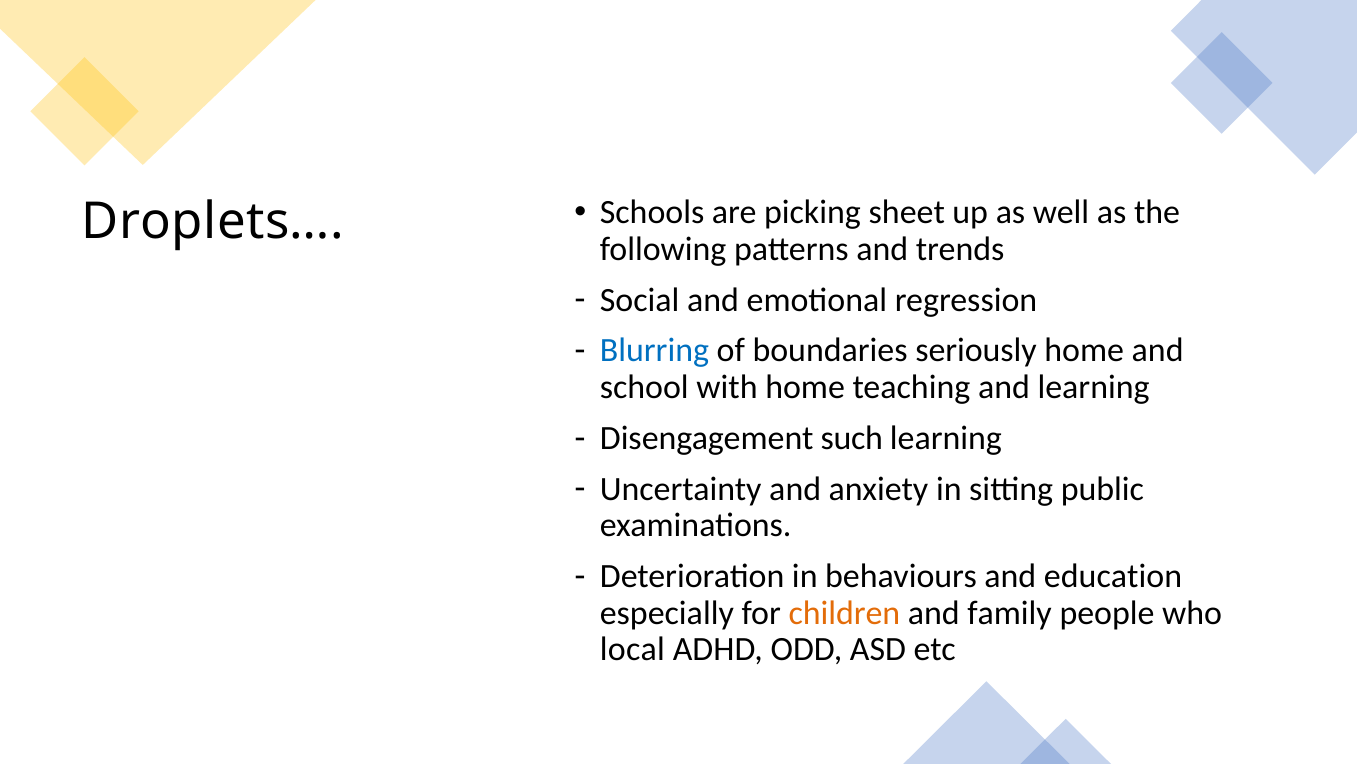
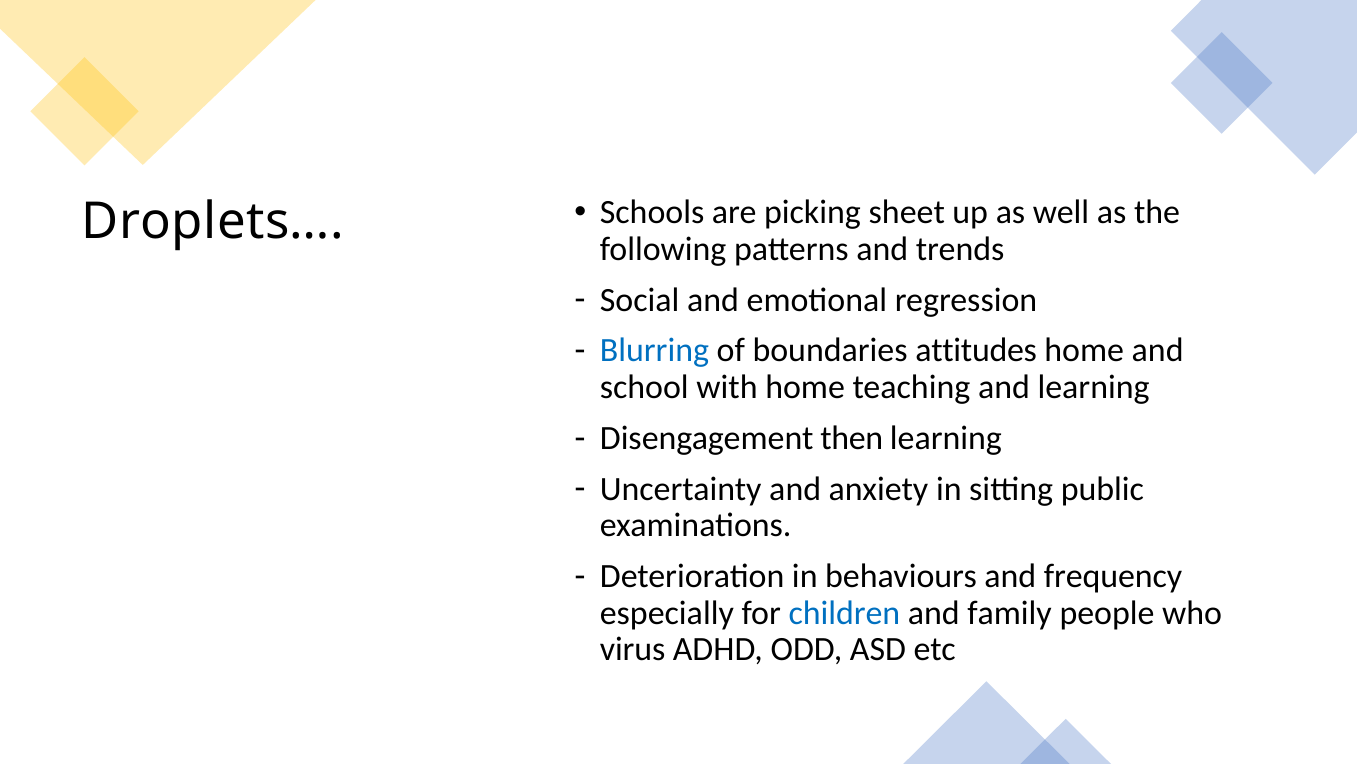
seriously: seriously -> attitudes (976, 350)
such: such -> then (852, 438)
education: education -> frequency (1113, 576)
children colour: orange -> blue (844, 613)
local: local -> virus (633, 649)
